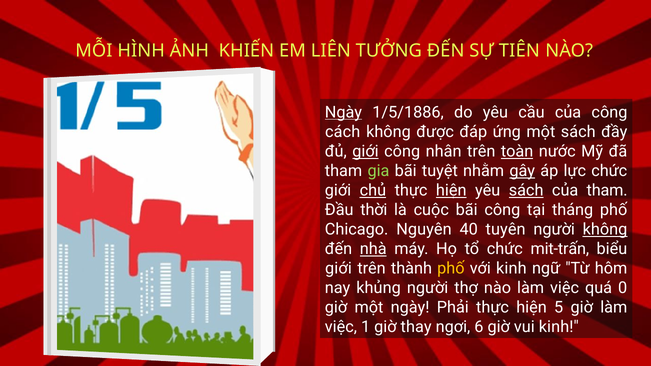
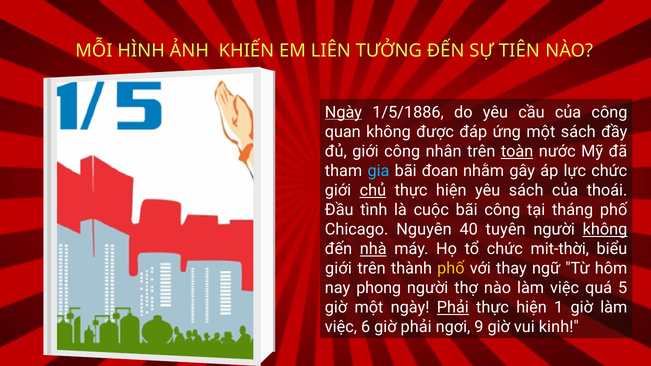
cách: cách -> quan (343, 132)
giới underline: present -> none (365, 151)
gia colour: light green -> light blue (378, 171)
tuyệt: tuyệt -> đoan (440, 171)
gây underline: present -> none (522, 171)
hiện underline: present -> none (451, 190)
sách underline: present -> none (526, 190)
của tham: tham -> thoái (607, 190)
thời: thời -> tình (374, 210)
mit-trấn: mit-trấn -> mit-thời (560, 249)
với kinh: kinh -> thay (511, 269)
khủng: khủng -> phong (379, 288)
0: 0 -> 5 (623, 288)
Phải underline: none -> present (453, 308)
5: 5 -> 1 (559, 308)
1: 1 -> 6 (366, 327)
giờ thay: thay -> phải (416, 327)
6: 6 -> 9 (479, 327)
